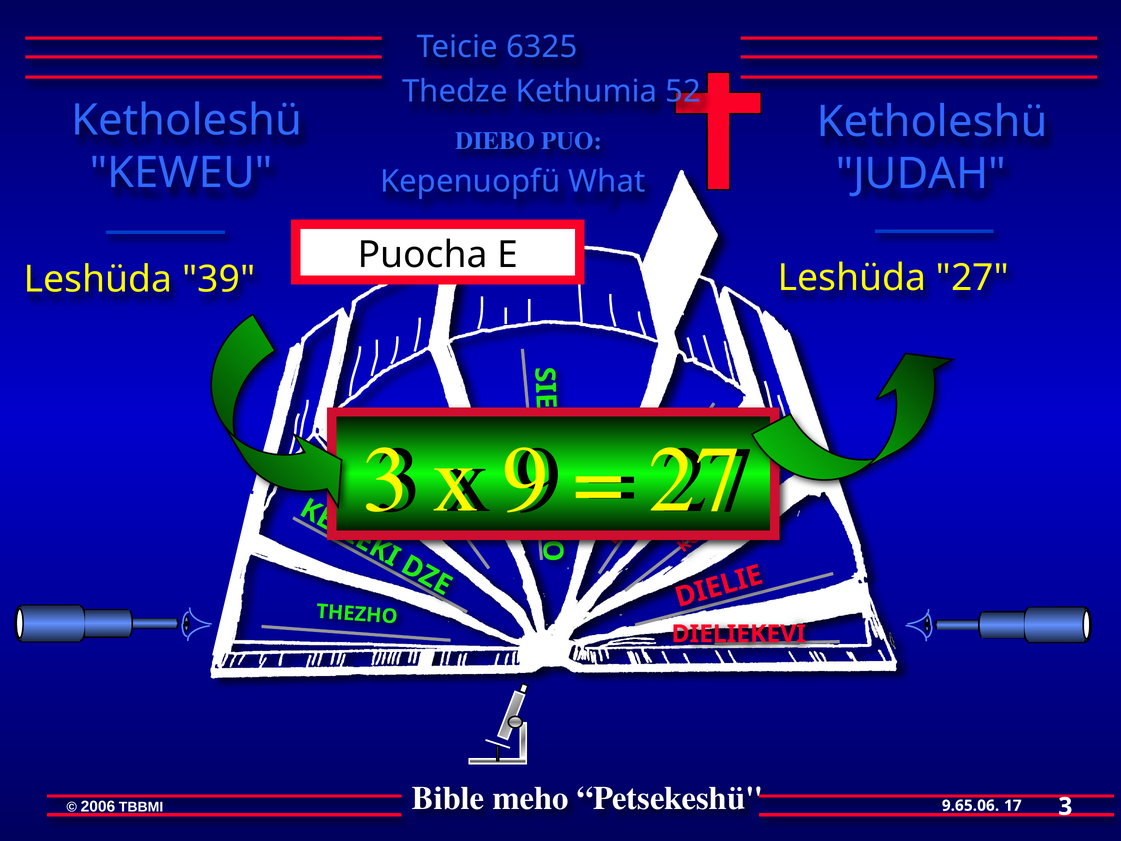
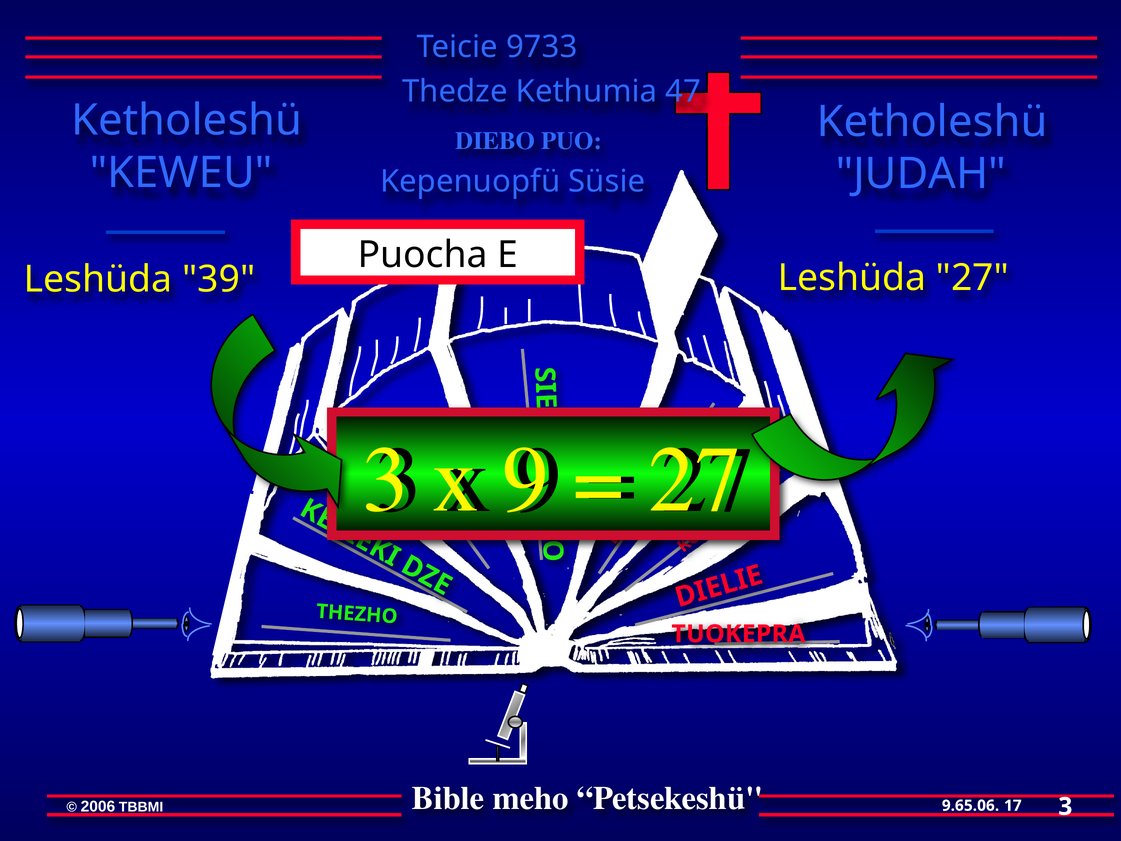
6325: 6325 -> 9733 (542, 47)
52: 52 -> 47 (683, 91)
What: What -> Süsie (607, 181)
DIELIEKEVI: DIELIEKEVI -> TUOKEPRA (738, 634)
